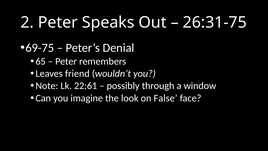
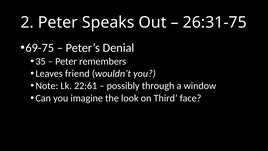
65: 65 -> 35 (41, 61)
False: False -> Third (166, 98)
